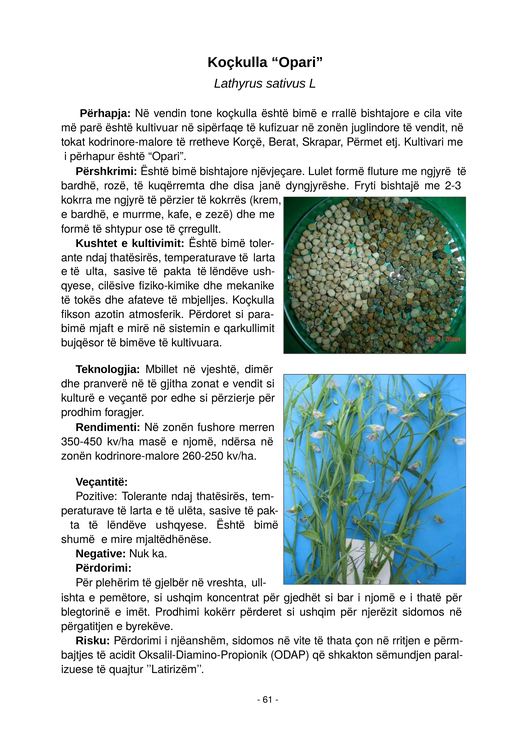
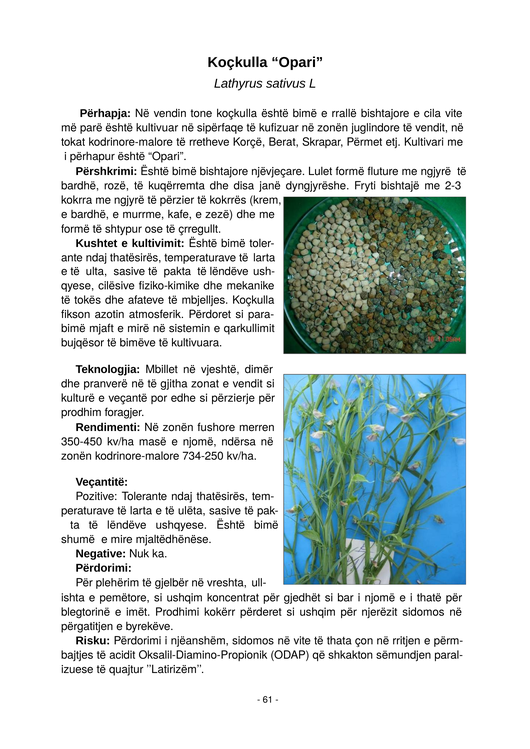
260-250: 260-250 -> 734-250 (203, 456)
